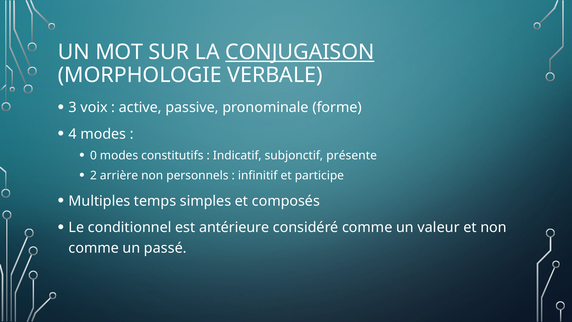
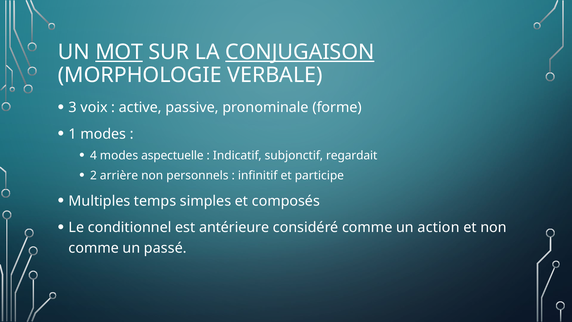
MOT underline: none -> present (119, 52)
4: 4 -> 1 (73, 134)
0: 0 -> 4 (93, 155)
constitutifs: constitutifs -> aspectuelle (172, 155)
présente: présente -> regardait (352, 155)
valeur: valeur -> action (439, 227)
